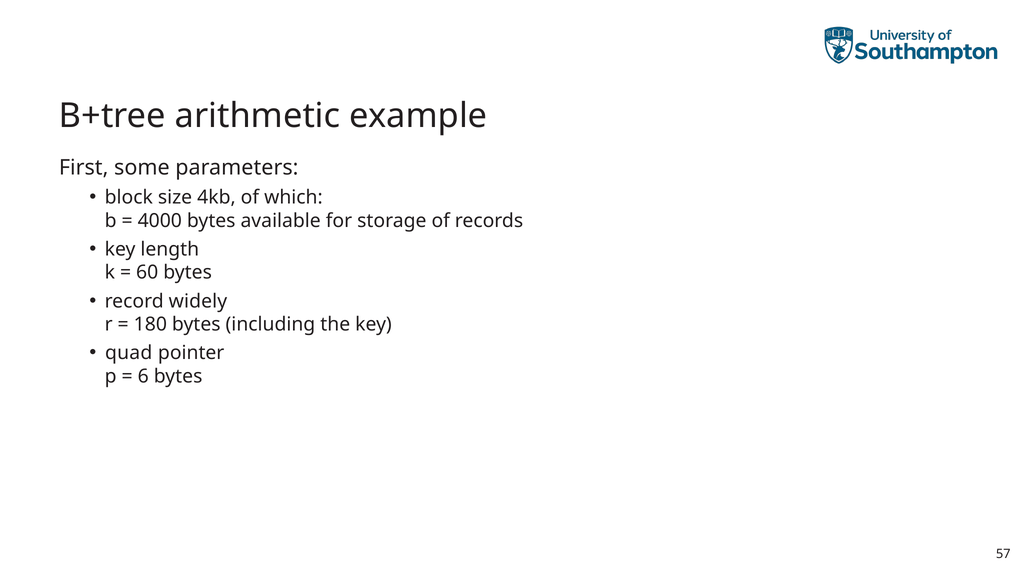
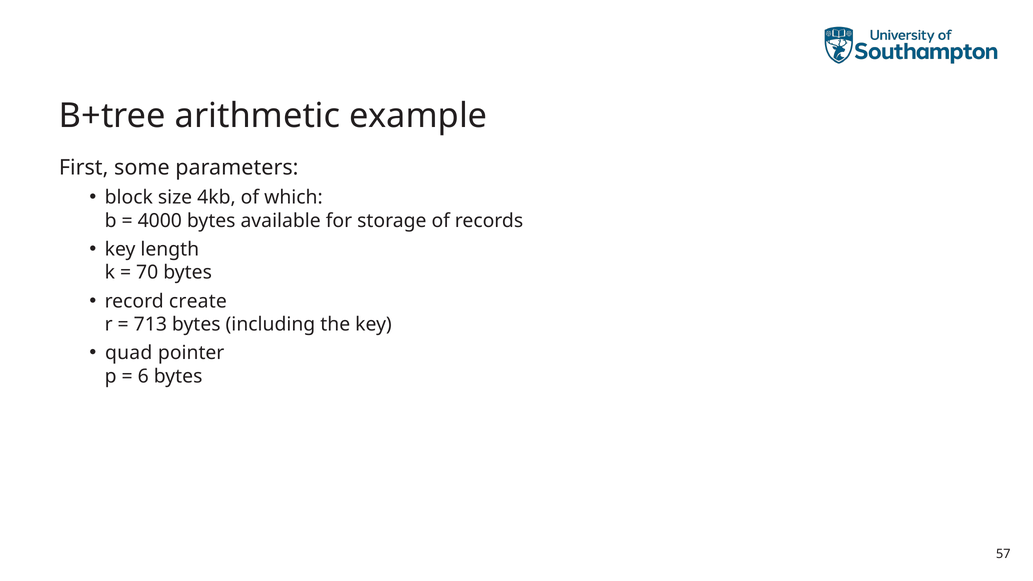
60: 60 -> 70 (147, 273)
widely: widely -> create (198, 301)
180: 180 -> 713 (150, 324)
